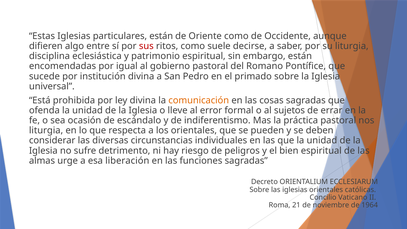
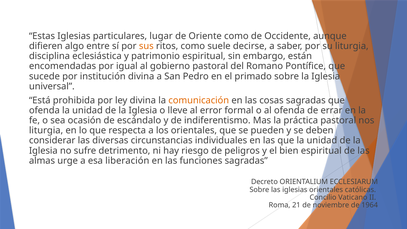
particulares están: están -> lugar (161, 36)
sus colour: red -> orange (146, 46)
al sujetos: sujetos -> ofenda (289, 110)
